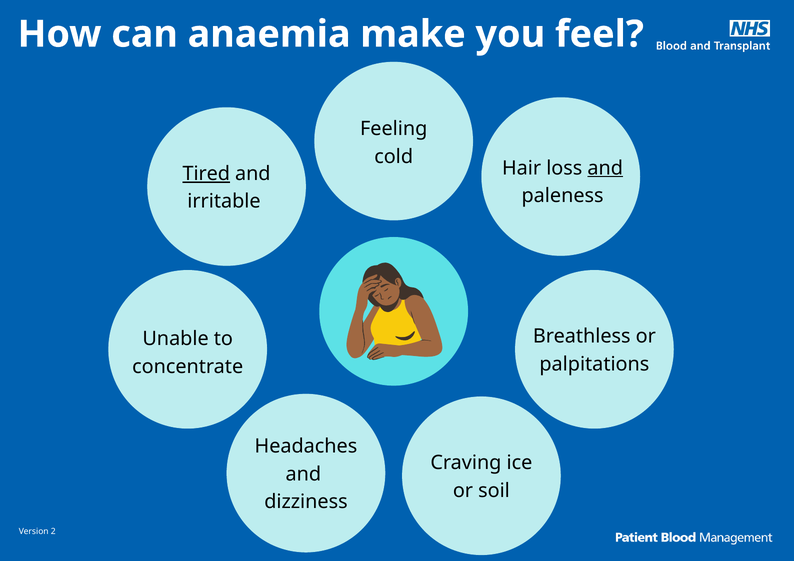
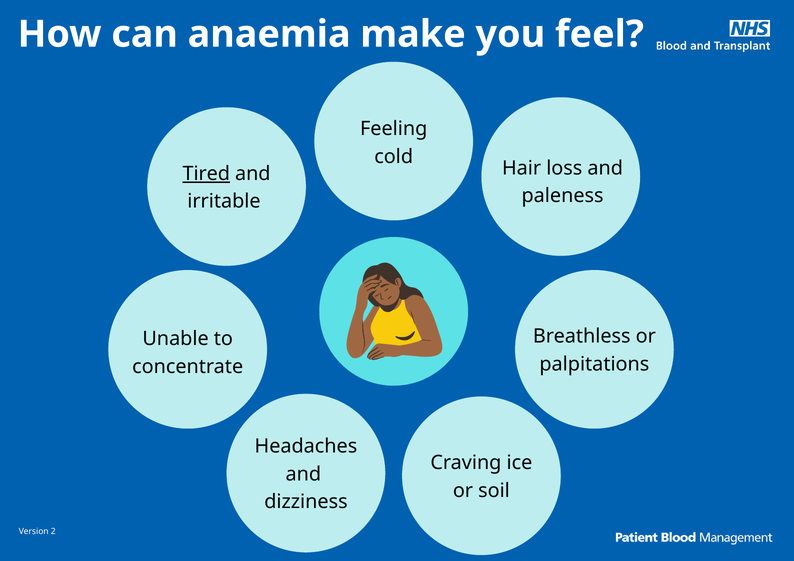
and underline: present -> none (605, 168)
